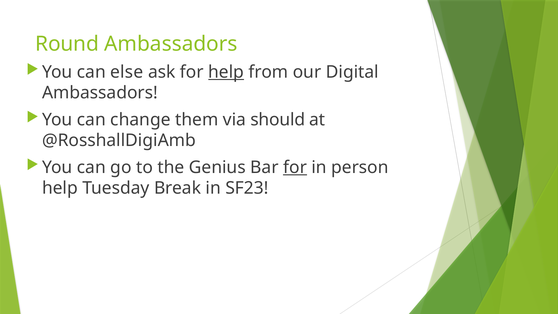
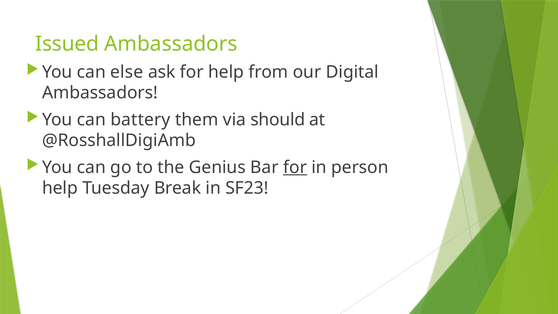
Round: Round -> Issued (67, 44)
help underline: present -> none (226, 72)
change: change -> battery (140, 120)
